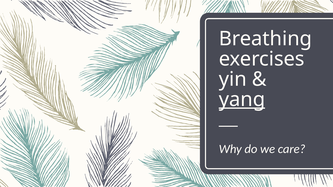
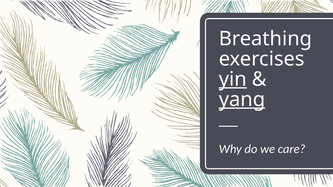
yin underline: none -> present (233, 79)
